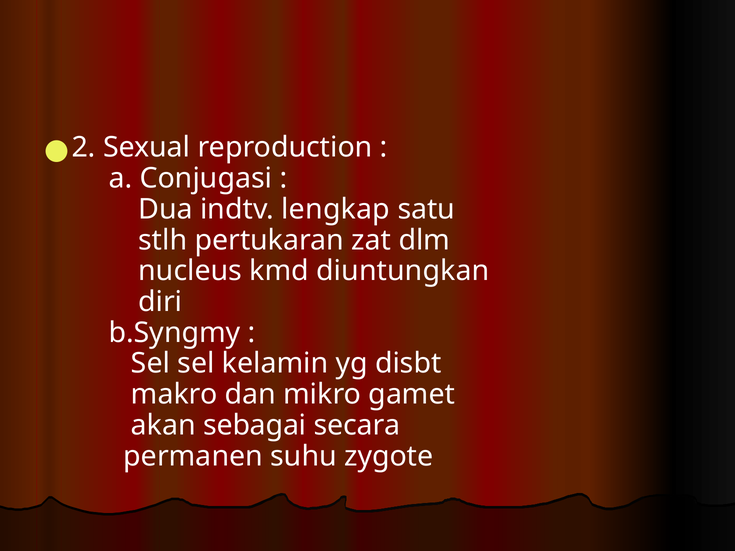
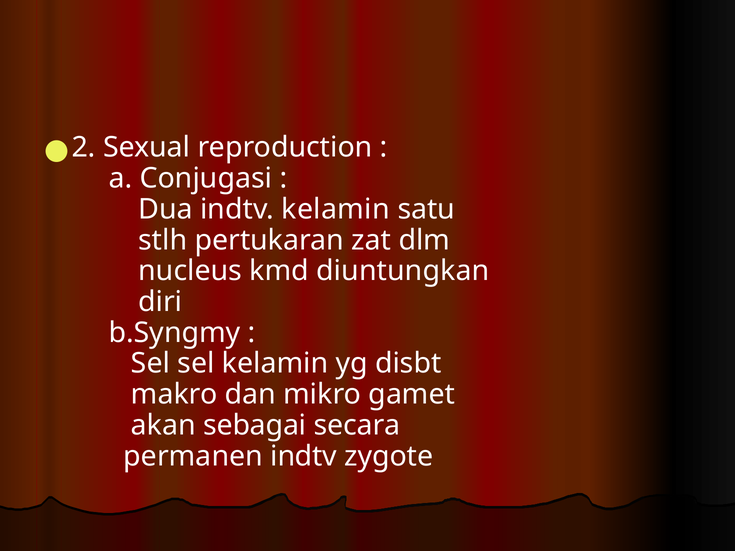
indtv lengkap: lengkap -> kelamin (336, 209)
permanen suhu: suhu -> indtv (304, 456)
